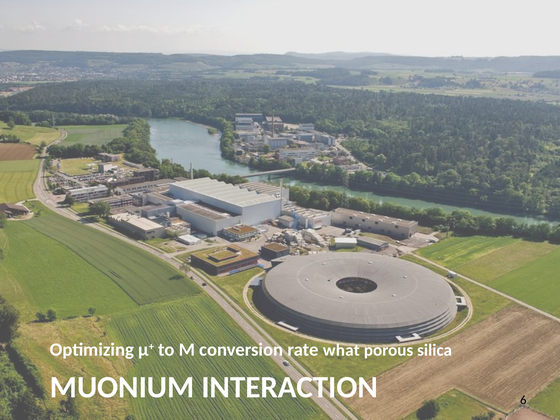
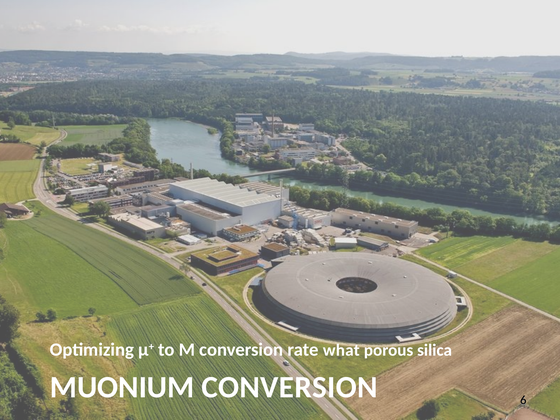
MUONIUM INTERACTION: INTERACTION -> CONVERSION (289, 387)
